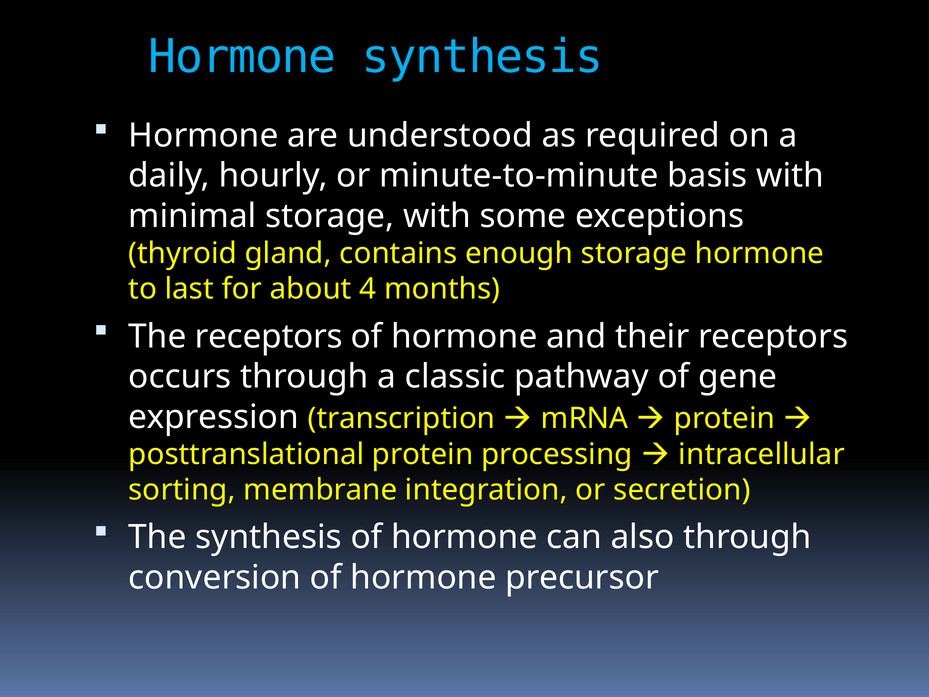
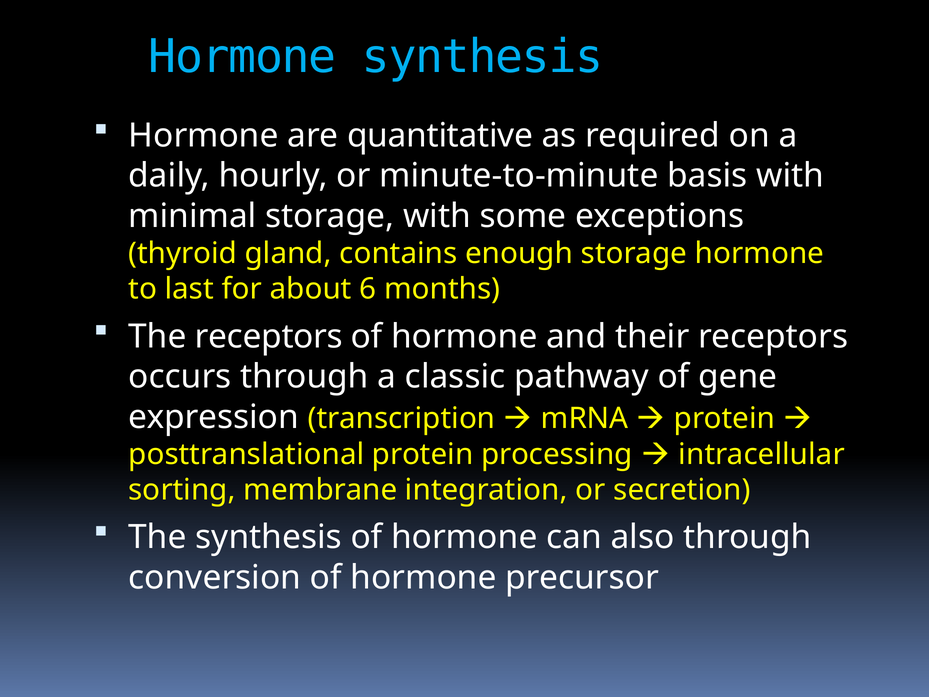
understood: understood -> quantitative (440, 135)
4: 4 -> 6 (368, 289)
